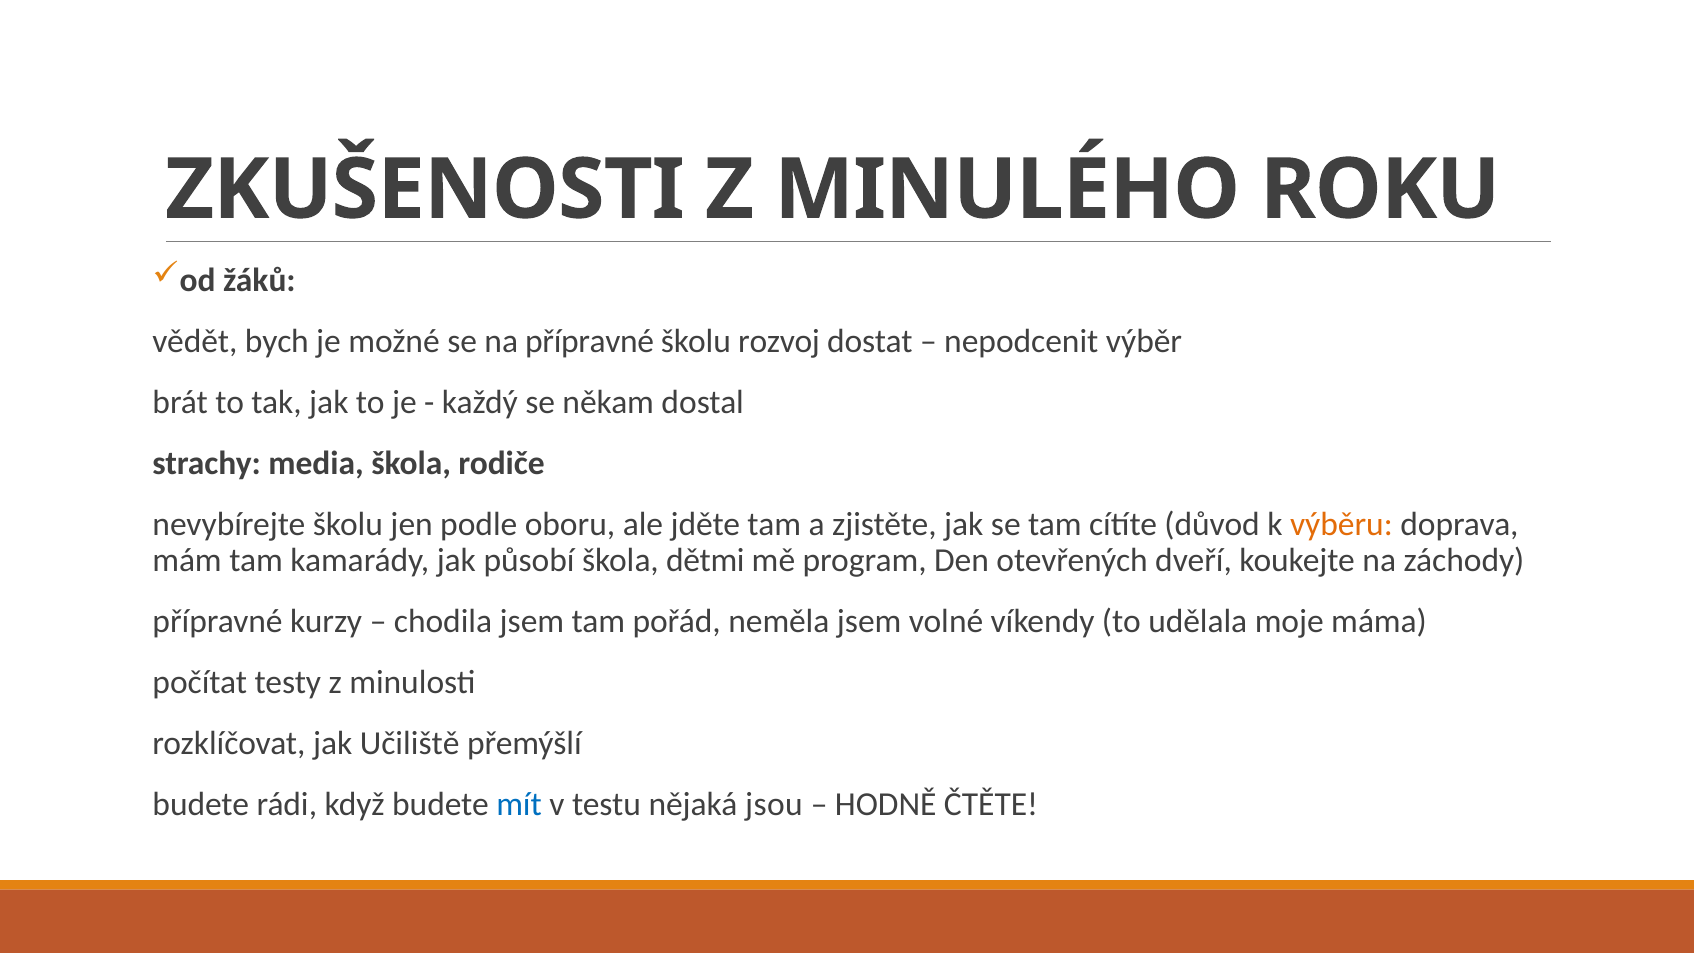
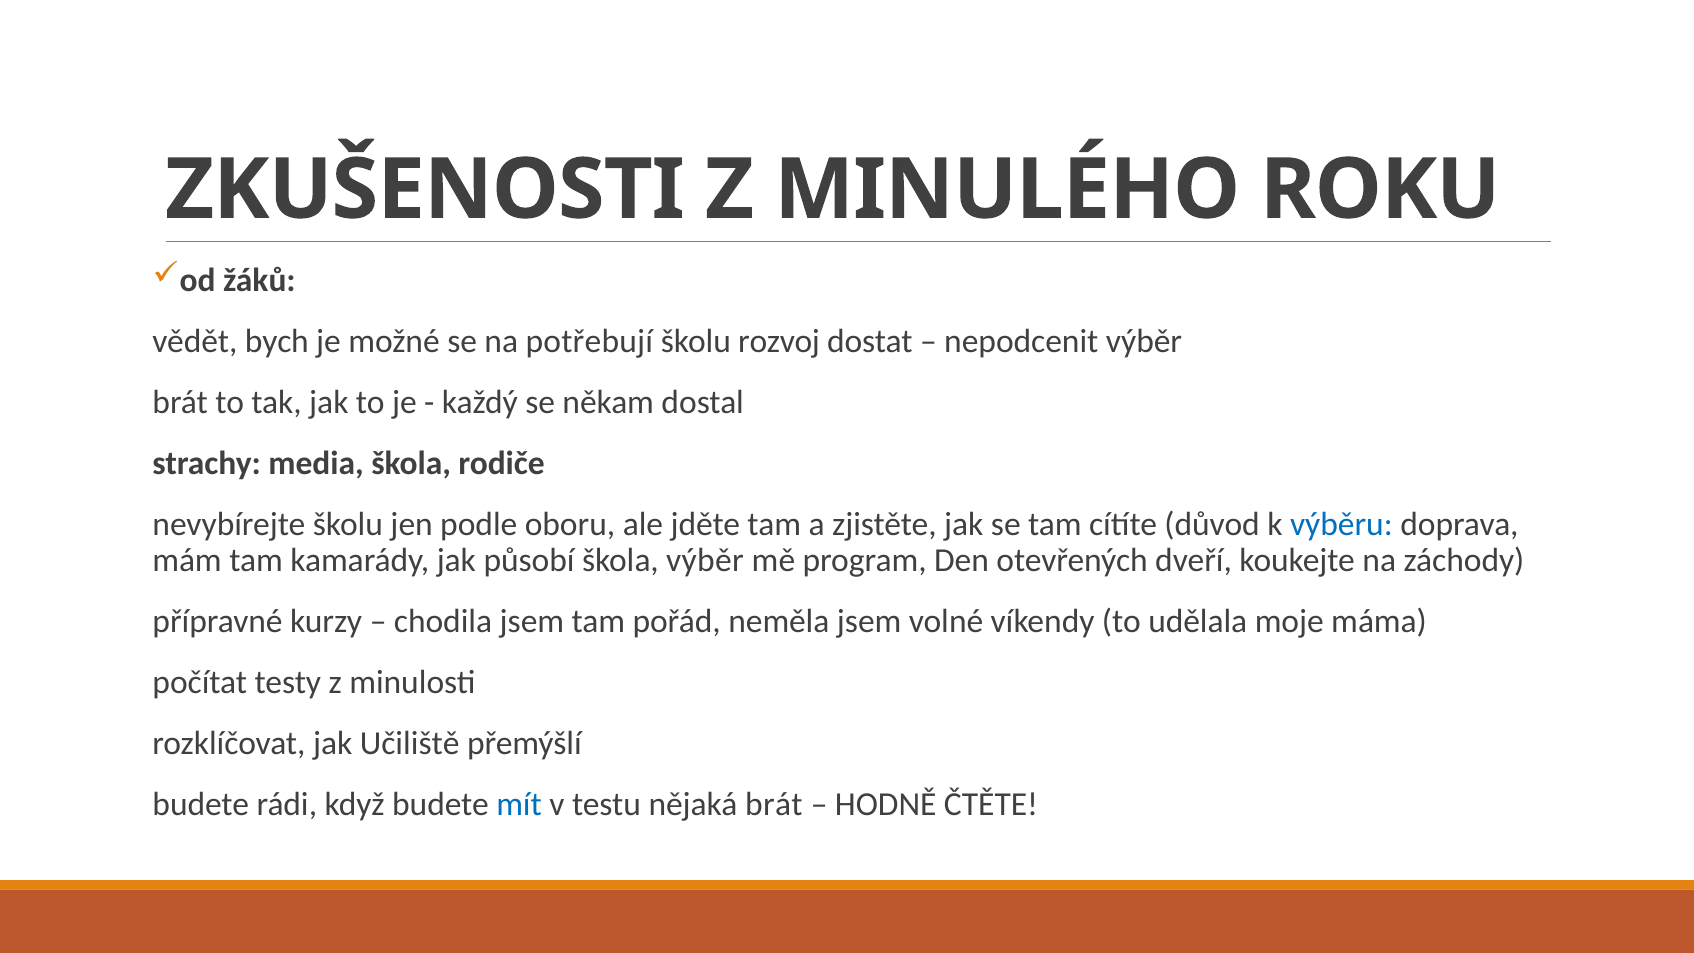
na přípravné: přípravné -> potřebují (589, 342)
výběru colour: orange -> blue (1341, 524)
škola dětmi: dětmi -> výběr (705, 561)
nějaká jsou: jsou -> brát (774, 804)
